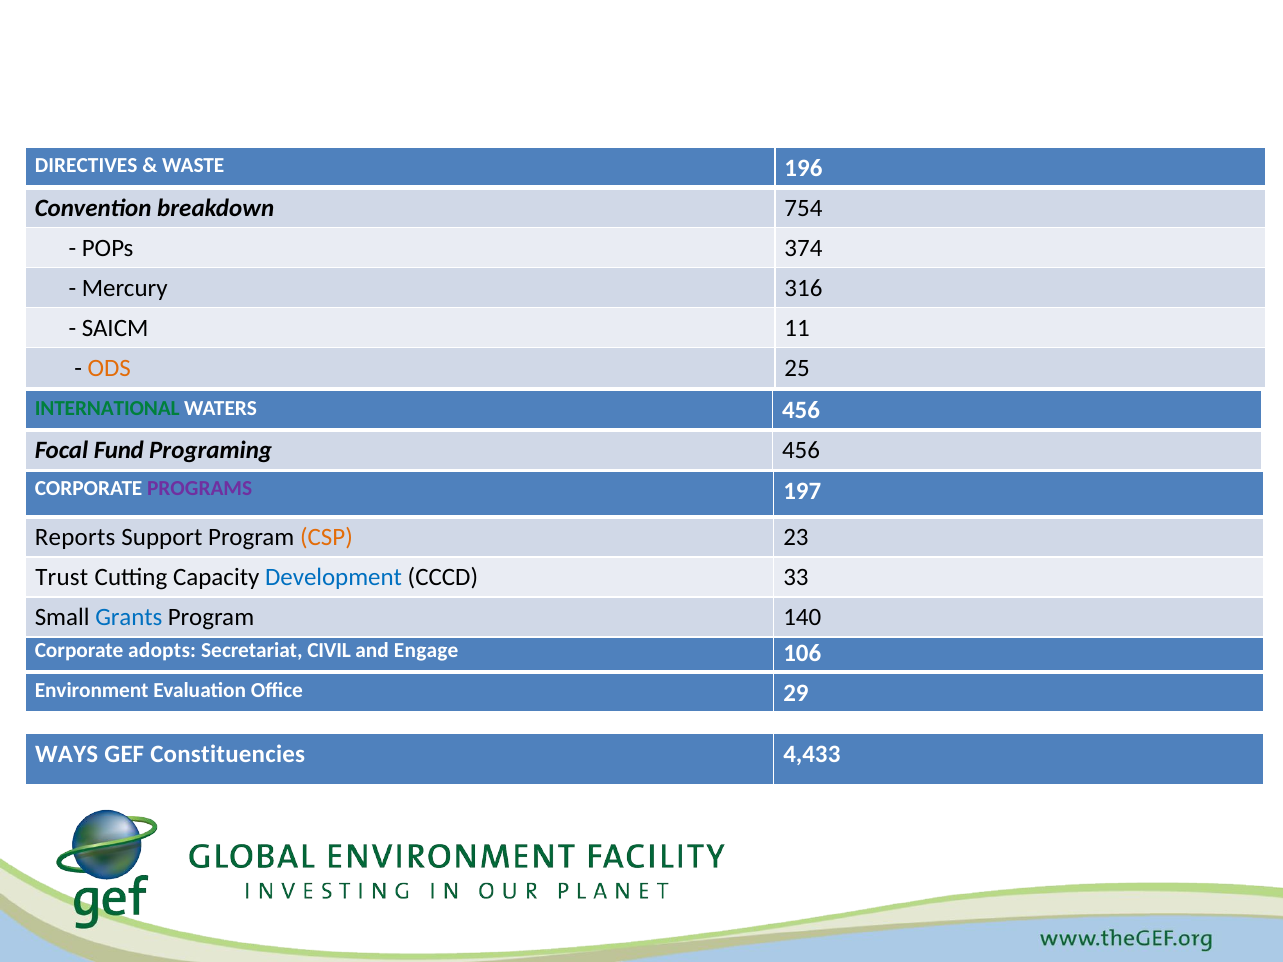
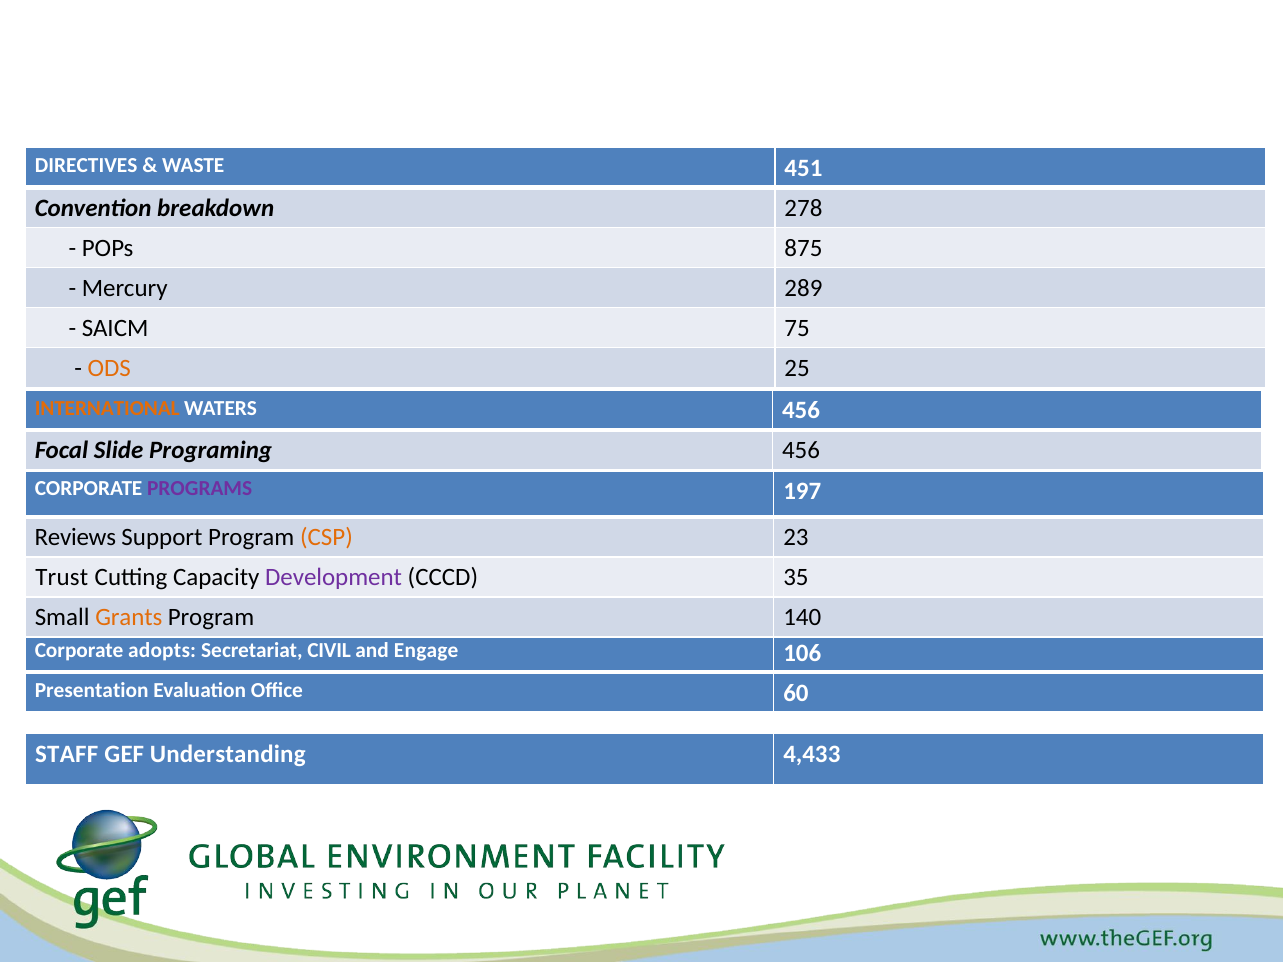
196: 196 -> 451 (803, 168)
754: 754 -> 278 (803, 208)
374: 374 -> 875 (803, 248)
316: 316 -> 289 (803, 288)
11: 11 -> 75 (797, 328)
INTERNATIONAL colour: green -> orange (107, 408)
Fund: Fund -> Slide (119, 451)
Reports: Reports -> Reviews (75, 537)
Development colour: blue -> purple (334, 577)
33: 33 -> 35 (796, 577)
Grants colour: blue -> orange (129, 617)
Environment: Environment -> Presentation (92, 691)
29: 29 -> 60 (796, 693)
WAYS: WAYS -> STAFF (67, 754)
Constituencies: Constituencies -> Understanding (228, 754)
